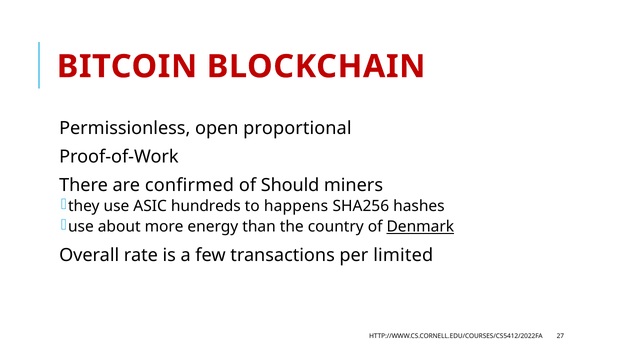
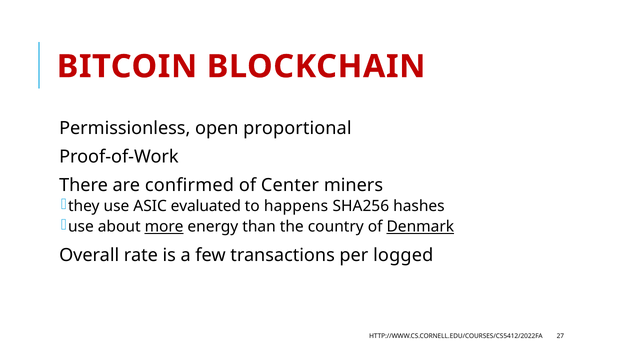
Should: Should -> Center (290, 186)
hundreds: hundreds -> evaluated (206, 206)
more underline: none -> present (164, 227)
limited: limited -> logged (403, 255)
